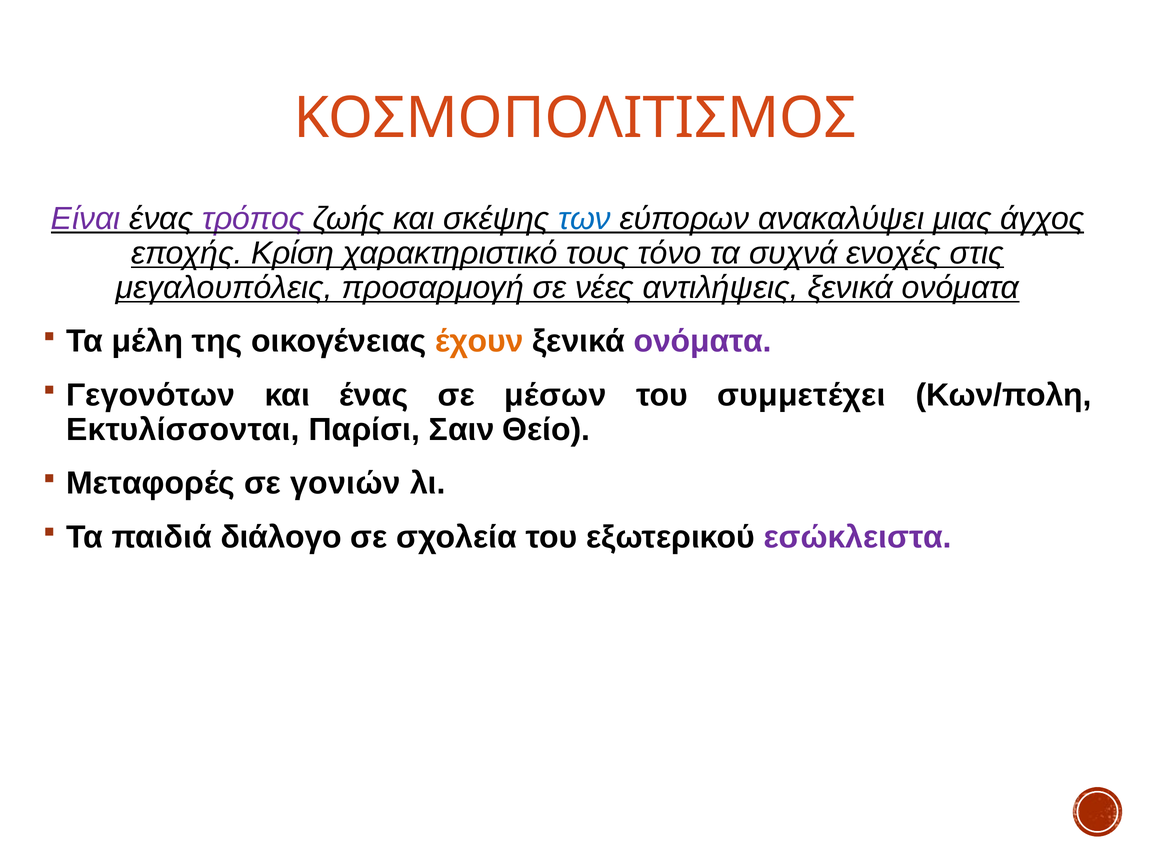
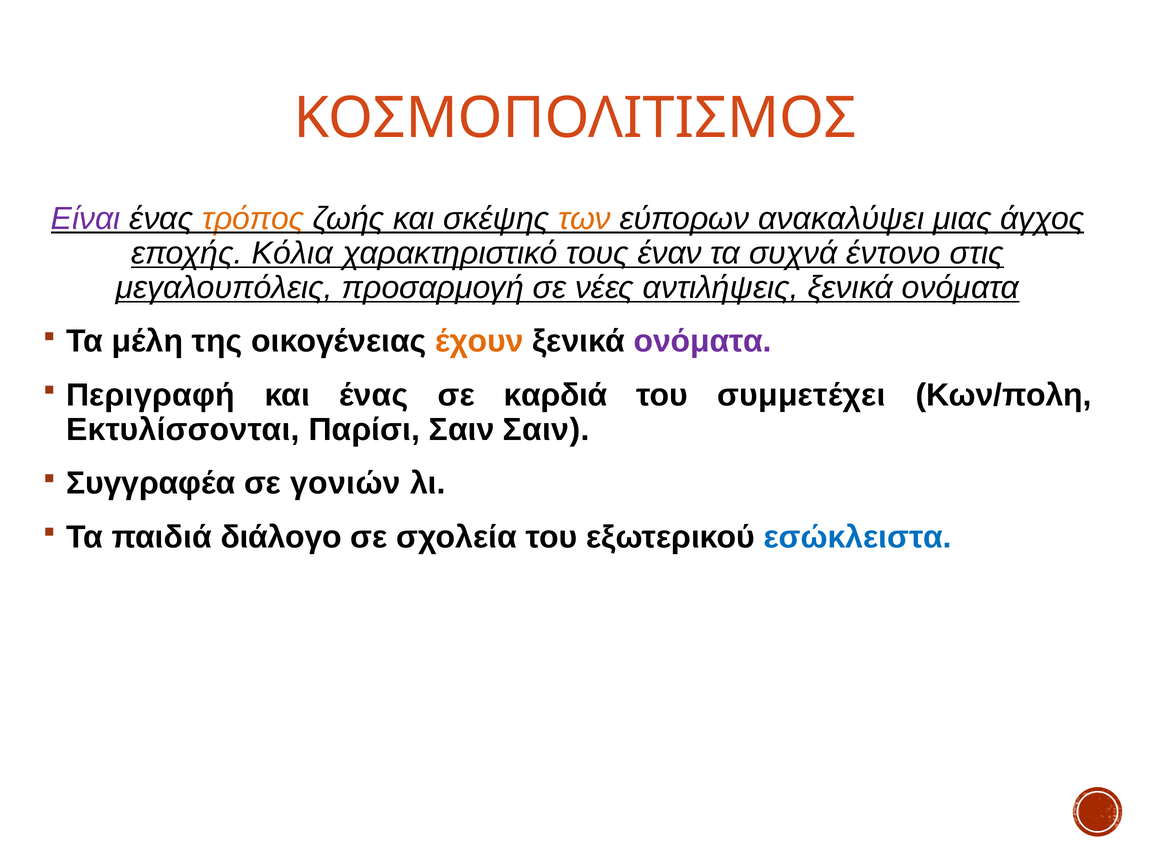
τρόπος colour: purple -> orange (253, 219)
των colour: blue -> orange (585, 219)
Κρίση: Κρίση -> Κόλια (292, 253)
τόνο: τόνο -> έναν (670, 253)
ενοχές: ενοχές -> έντονο (894, 253)
Γεγονότων: Γεγονότων -> Περιγραφή (150, 395)
μέσων: μέσων -> καρδιά (556, 395)
Σαιν Θείο: Θείο -> Σαιν (546, 430)
Μεταφορές: Μεταφορές -> Συγγραφέα (151, 484)
εσώκλειστα colour: purple -> blue (858, 537)
